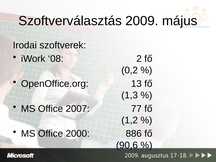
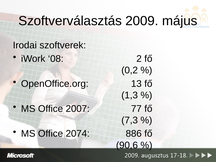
1,2: 1,2 -> 7,3 (130, 120)
2000: 2000 -> 2074 (78, 134)
